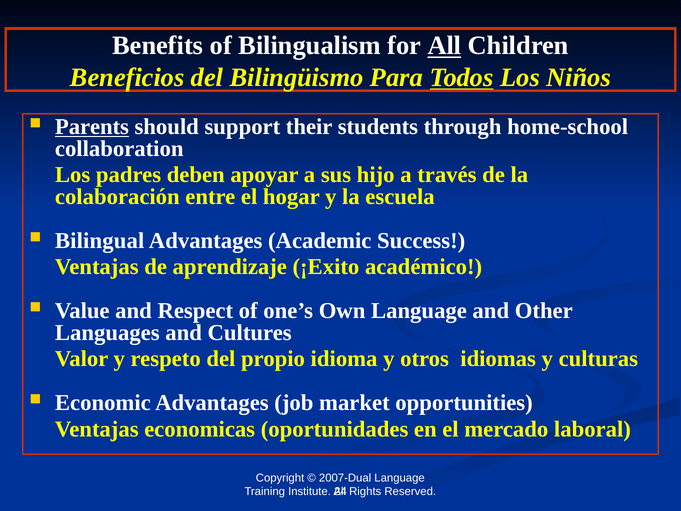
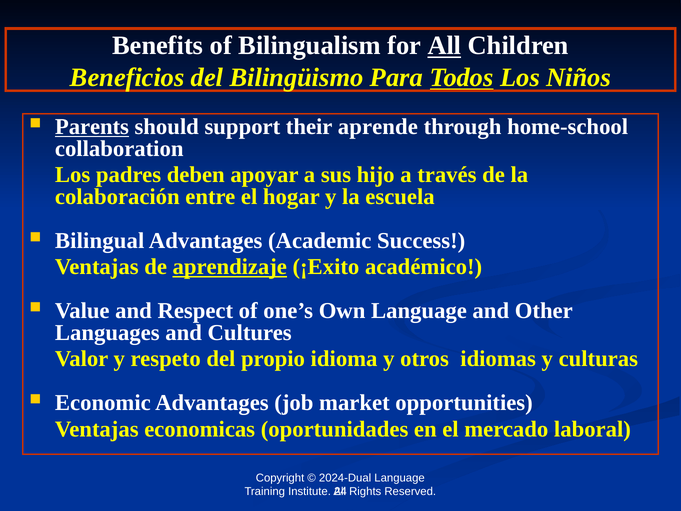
students: students -> aprende (378, 127)
aprendizaje underline: none -> present (230, 267)
2007-Dual: 2007-Dual -> 2024-Dual (345, 478)
